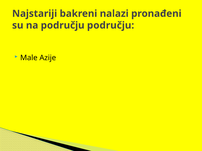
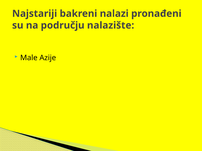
području području: području -> nalazište (111, 25)
